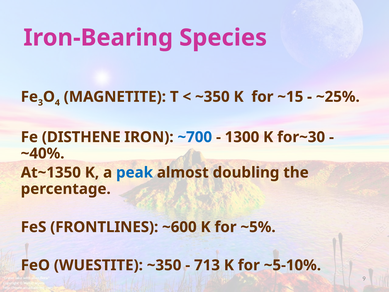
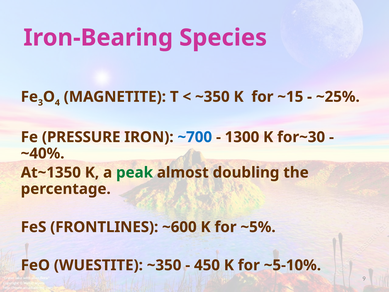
DISTHENE: DISTHENE -> PRESSURE (81, 137)
peak colour: blue -> green (135, 172)
713: 713 -> 450 (207, 265)
